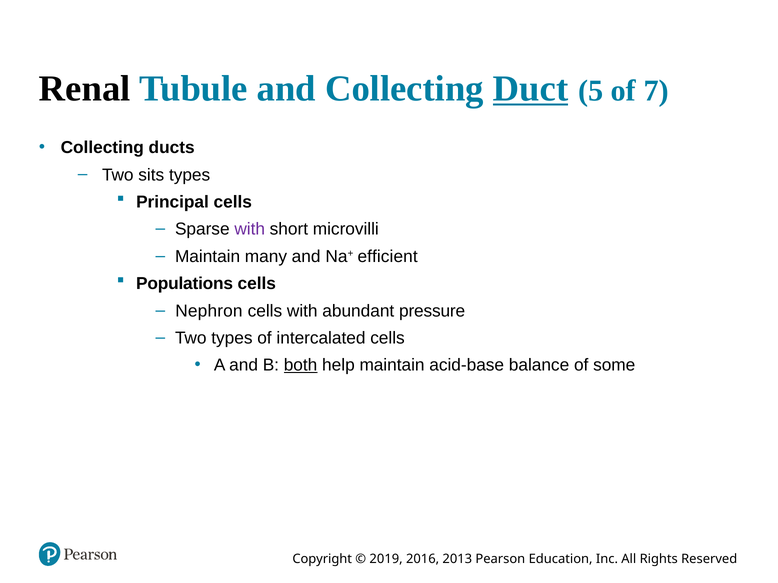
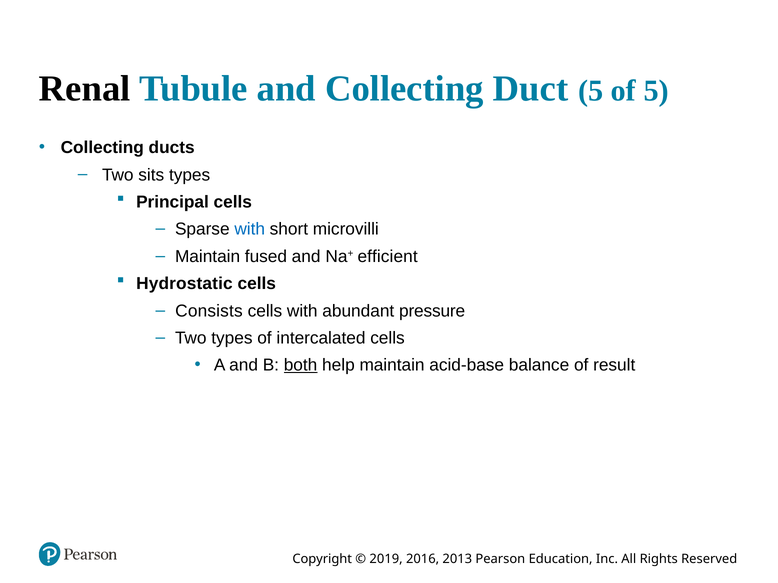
Duct underline: present -> none (531, 89)
of 7: 7 -> 5 (656, 91)
with colour: purple -> blue (250, 229)
many: many -> fused (266, 257)
Populations: Populations -> Hydrostatic (184, 284)
Nephron: Nephron -> Consists (209, 311)
some: some -> result (614, 366)
